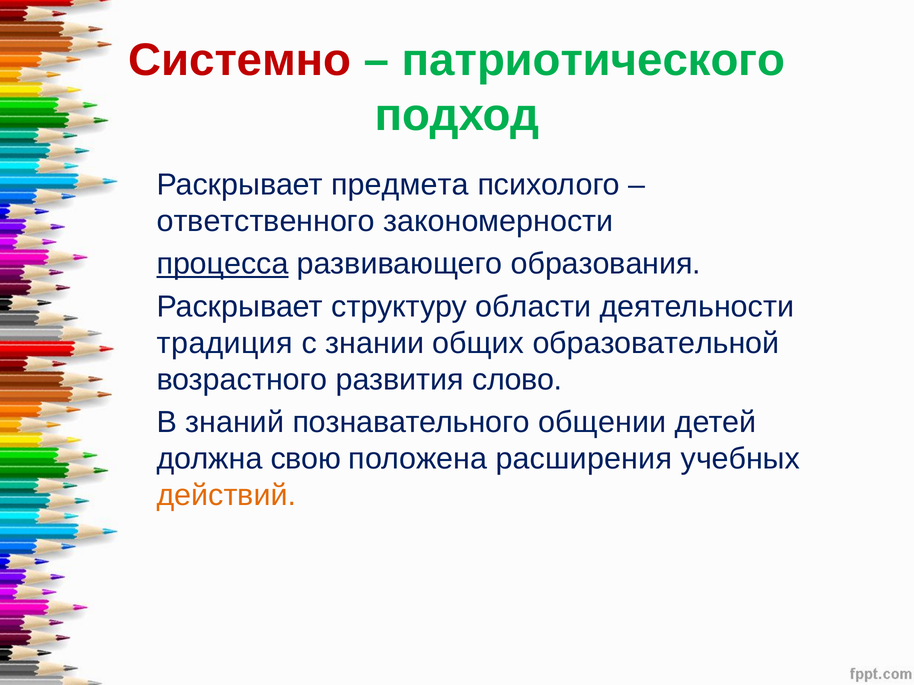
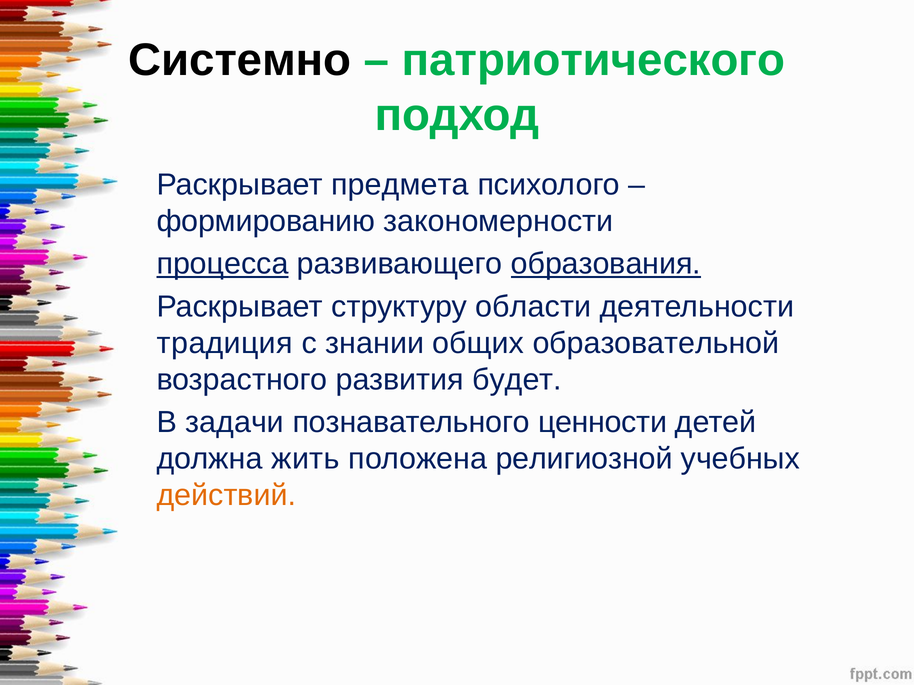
Системно colour: red -> black (240, 60)
ответственного: ответственного -> формированию (266, 222)
образования underline: none -> present (606, 264)
слово: слово -> будет (517, 380)
знаний: знаний -> задачи (235, 423)
общении: общении -> ценности (603, 423)
свою: свою -> жить (305, 459)
расширения: расширения -> религиозной (584, 459)
